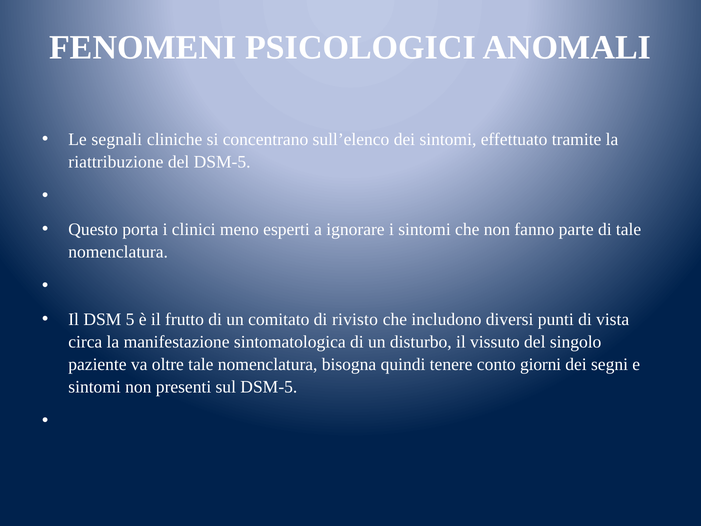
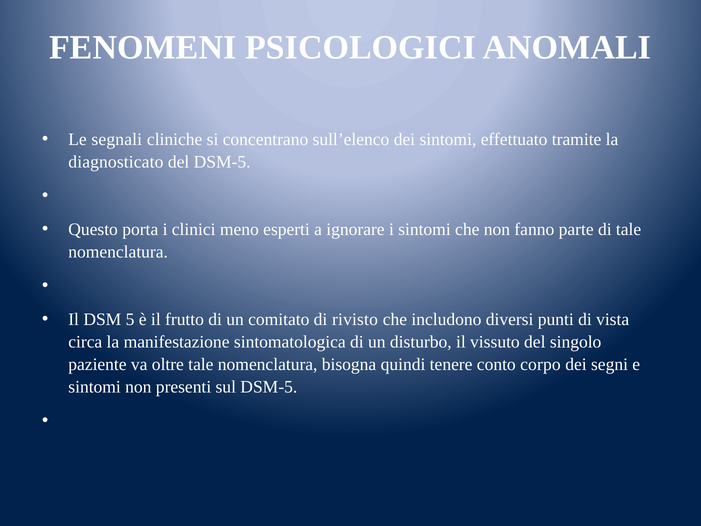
riattribuzione: riattribuzione -> diagnosticato (116, 162)
giorni: giorni -> corpo (540, 364)
